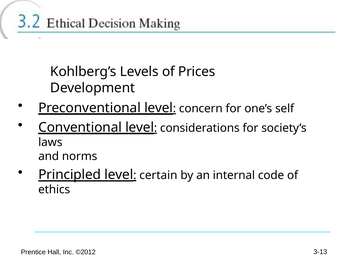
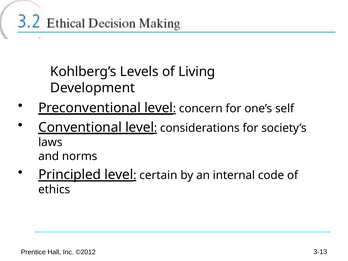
Prices: Prices -> Living (197, 72)
